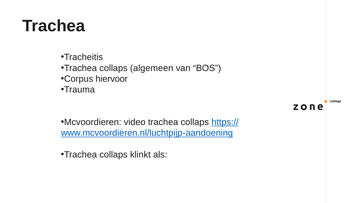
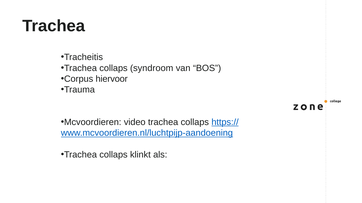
algemeen: algemeen -> syndroom (152, 68)
